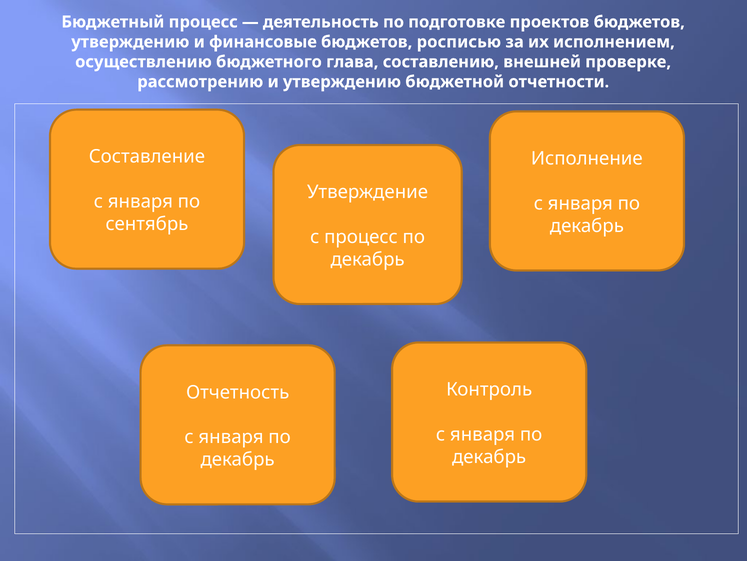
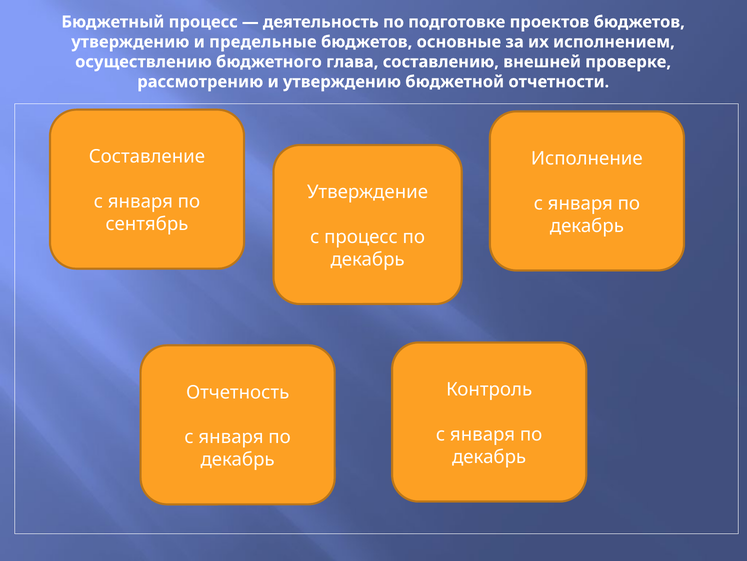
финансовые: финансовые -> предельные (263, 42)
росписью: росписью -> основные (459, 42)
